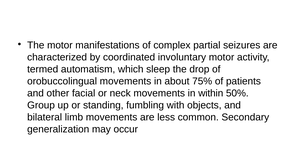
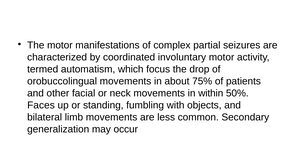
sleep: sleep -> focus (158, 69)
Group: Group -> Faces (41, 105)
